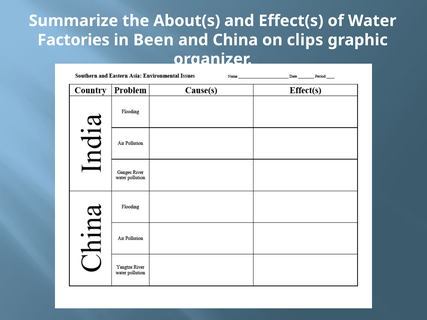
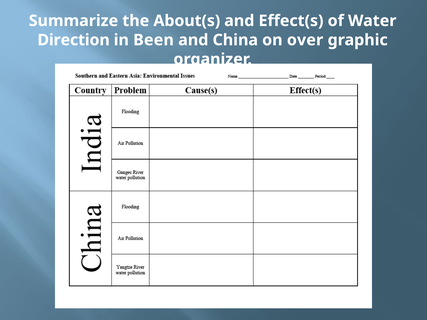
Factories: Factories -> Direction (74, 40)
clips: clips -> over (305, 40)
